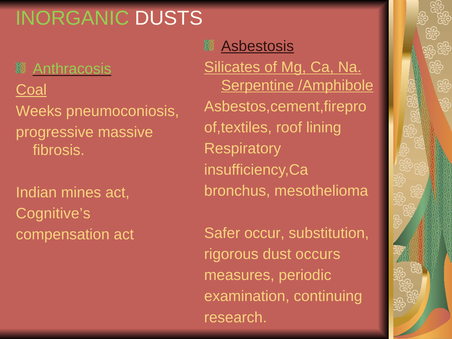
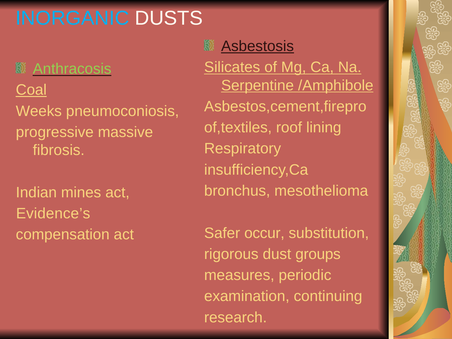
INORGANIC colour: light green -> light blue (72, 18)
Cognitive’s: Cognitive’s -> Evidence’s (53, 213)
occurs: occurs -> groups (318, 254)
